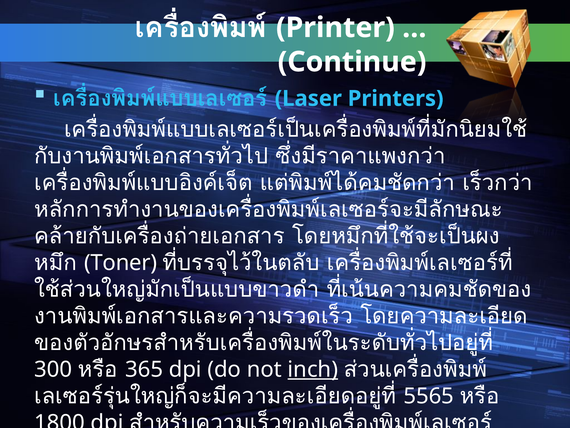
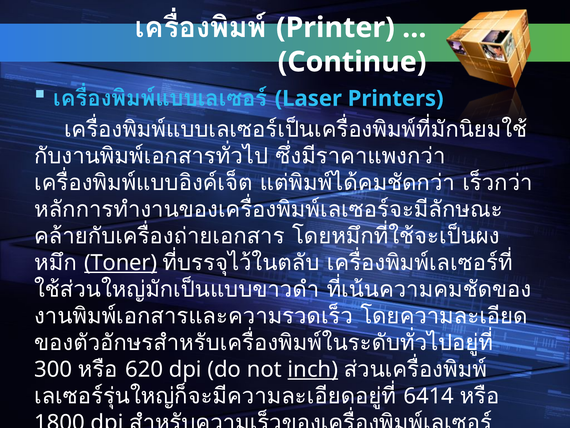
Toner underline: none -> present (121, 263)
365: 365 -> 620 (144, 369)
5565: 5565 -> 6414 (429, 396)
